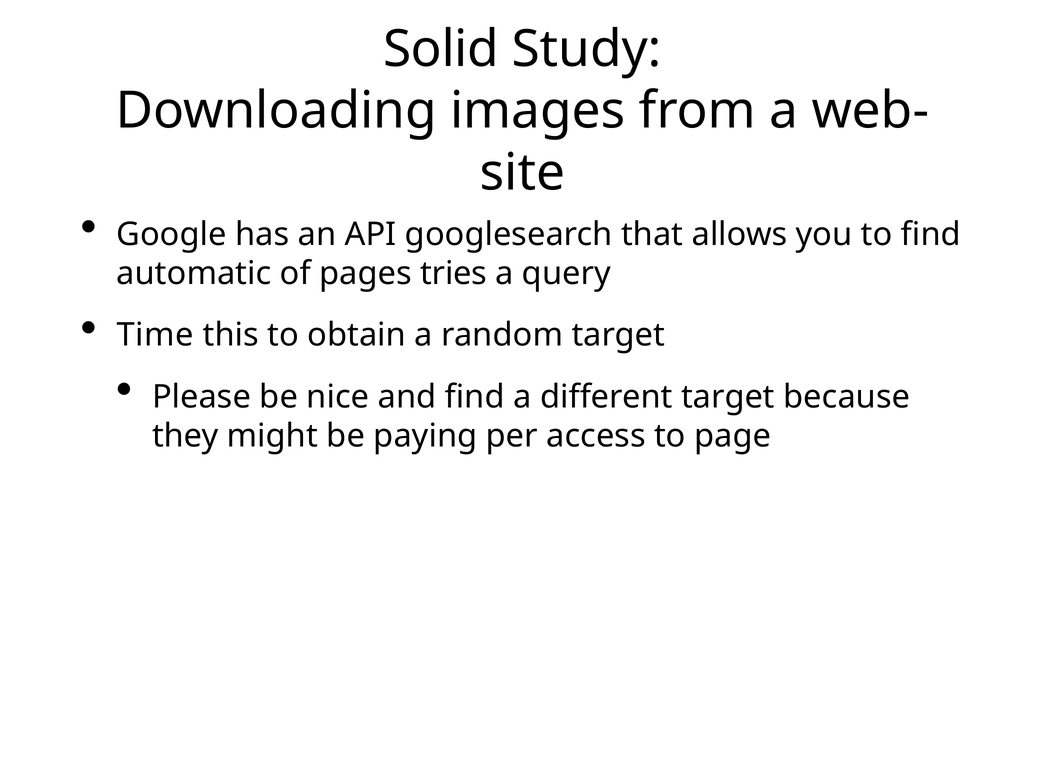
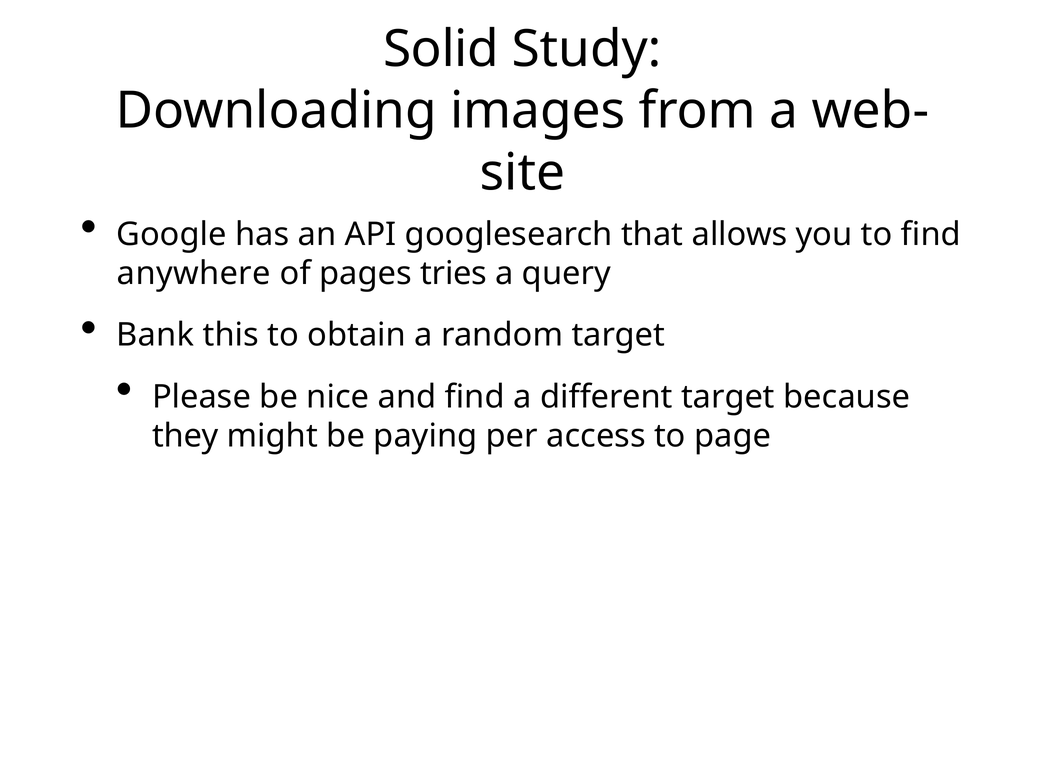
automatic: automatic -> anywhere (194, 273)
Time: Time -> Bank (155, 335)
